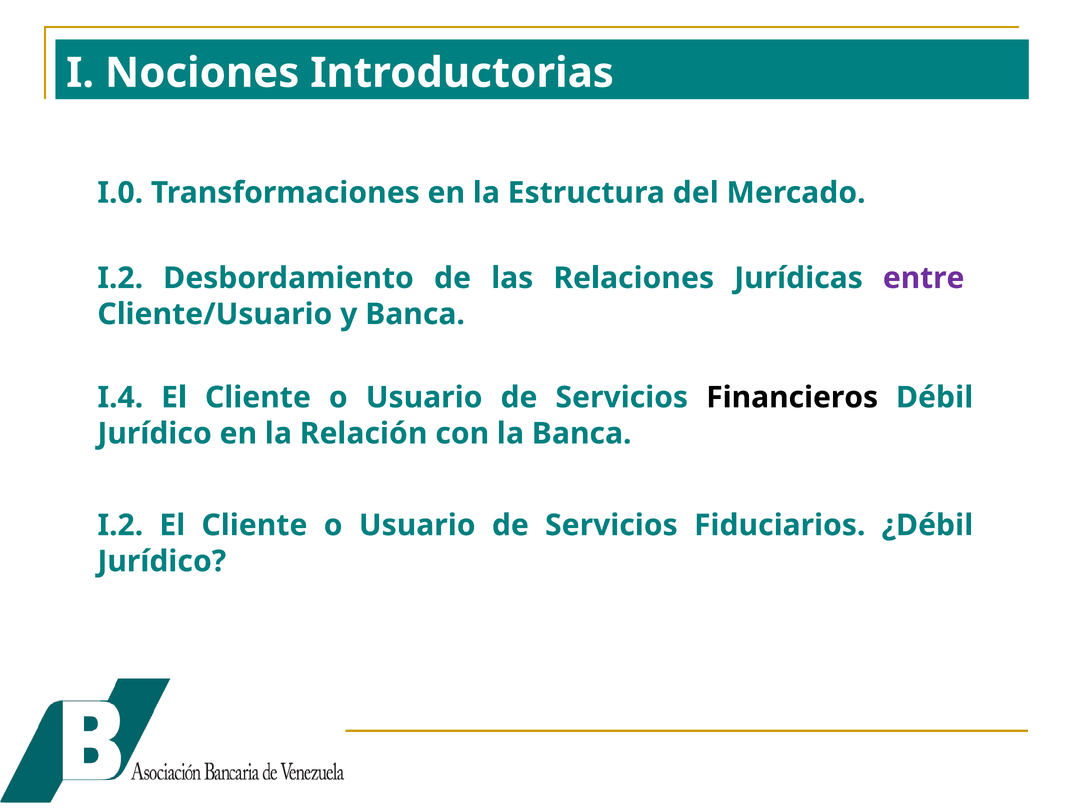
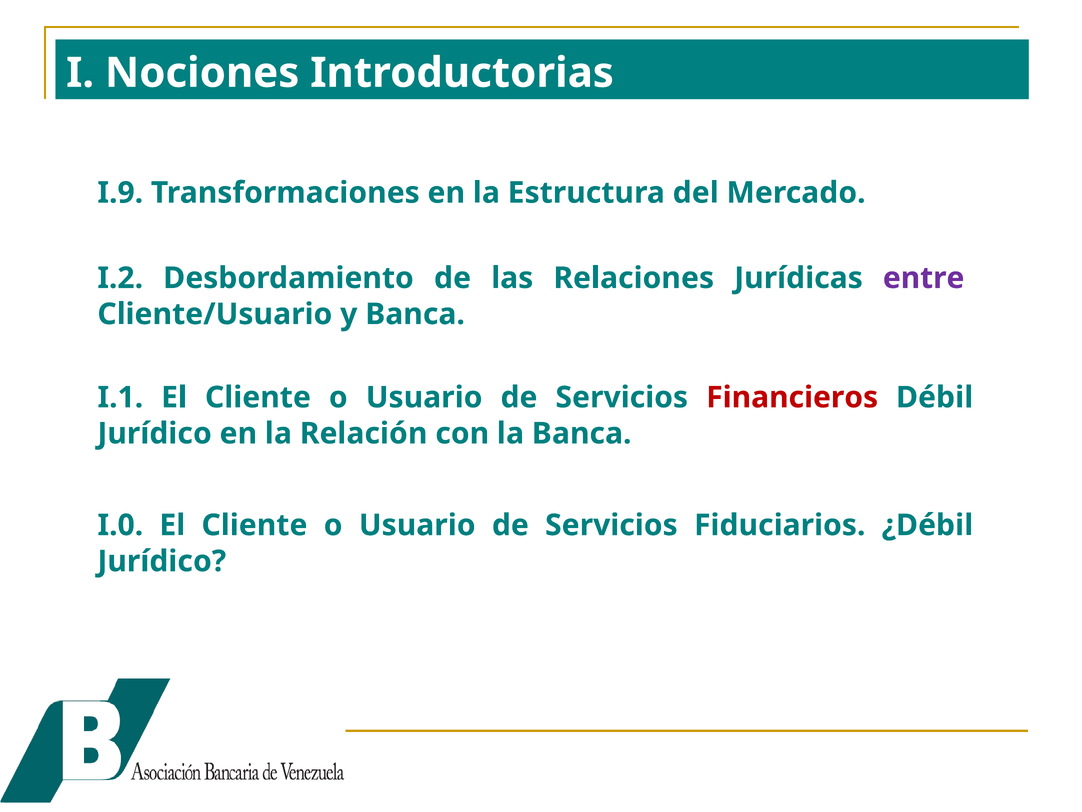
I.0: I.0 -> I.9 (120, 193)
I.4: I.4 -> I.1 (120, 397)
Financieros colour: black -> red (792, 397)
I.2: I.2 -> I.0 (120, 525)
